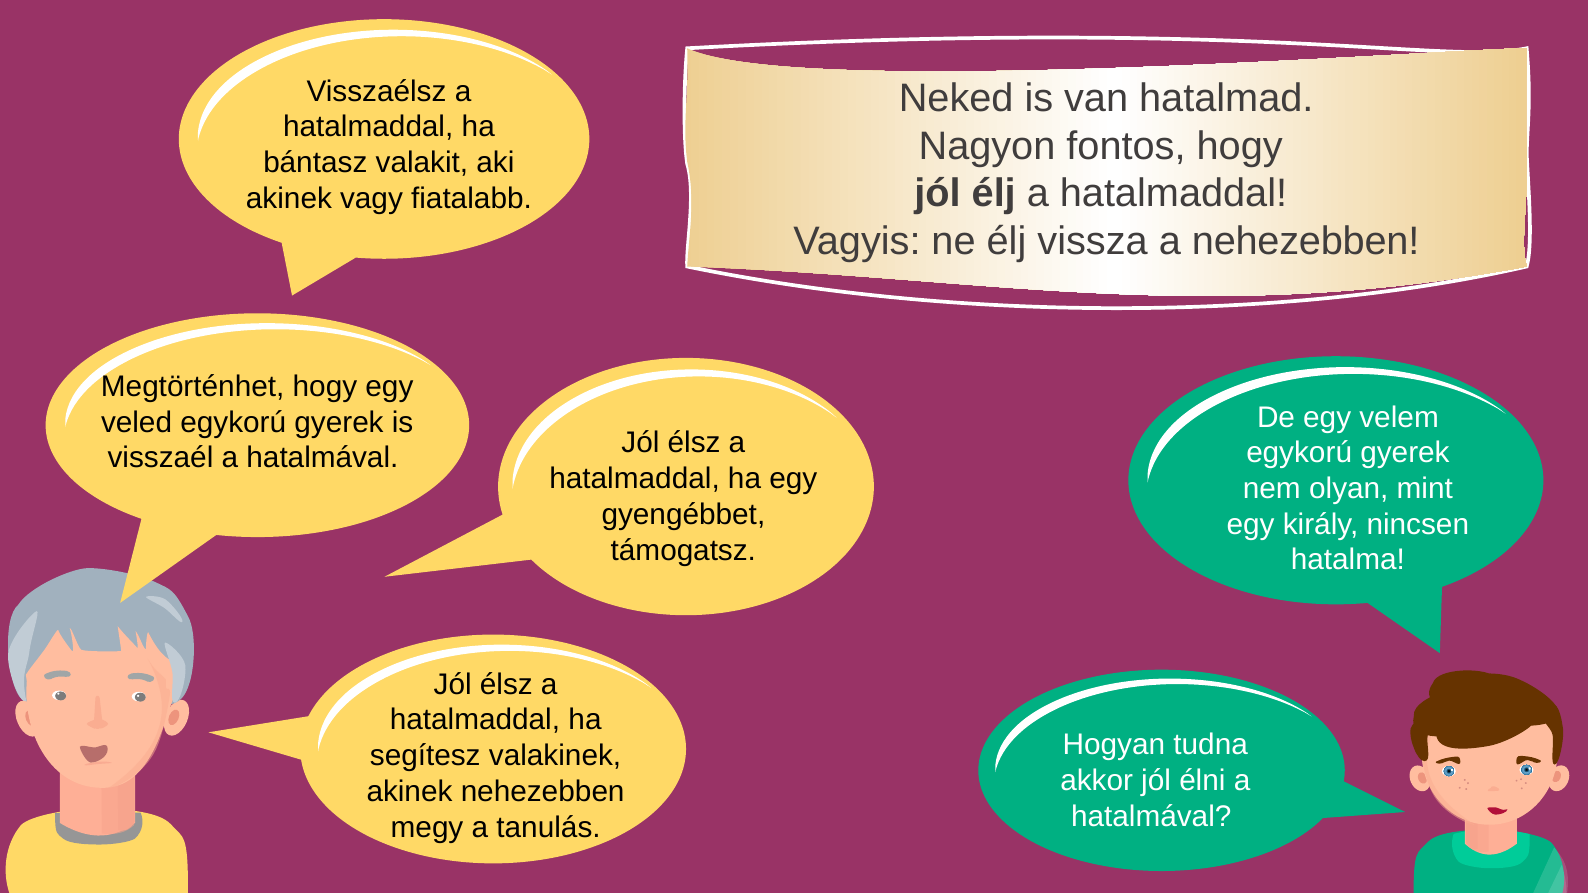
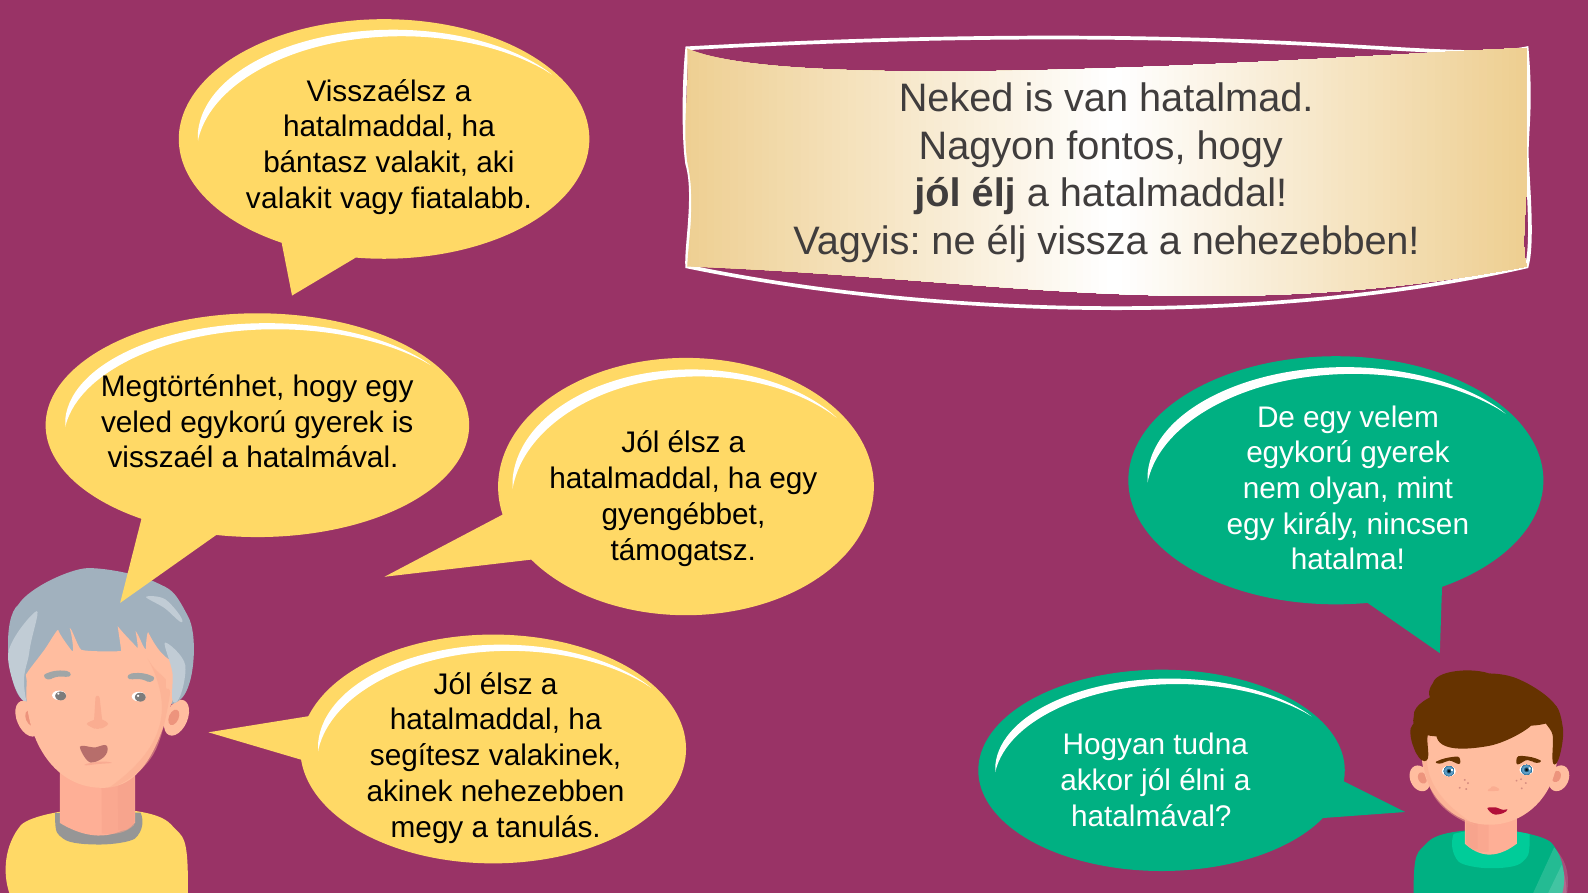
akinek: akinek -> valakit (289, 198)
